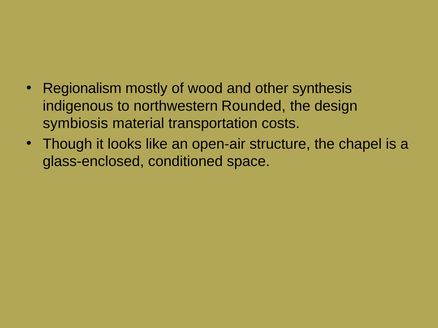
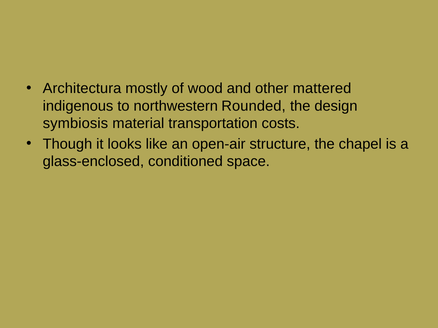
Regionalism: Regionalism -> Architectura (82, 89)
synthesis: synthesis -> mattered (322, 89)
